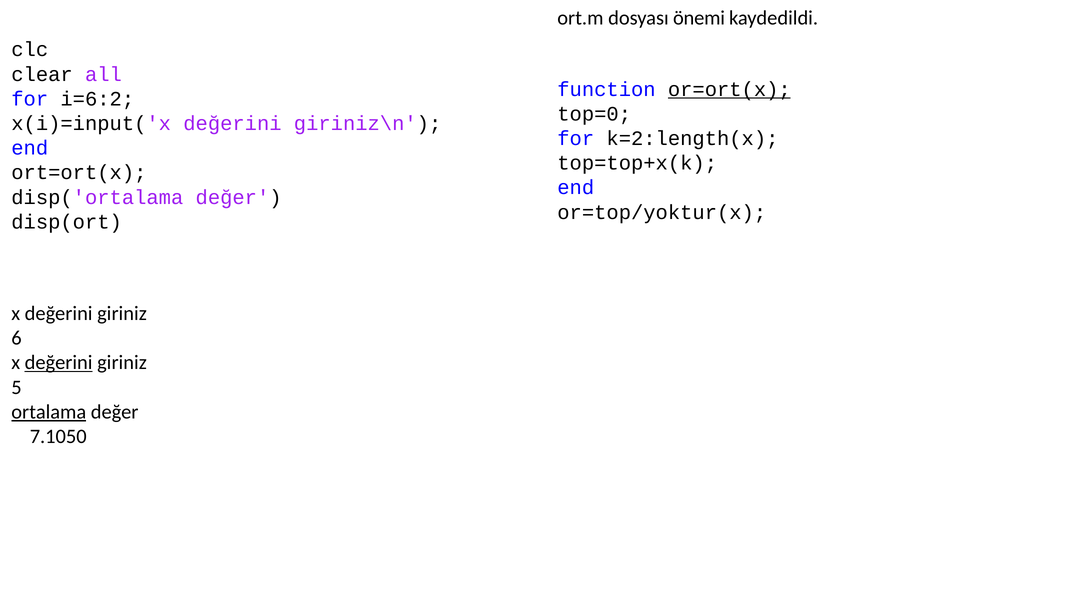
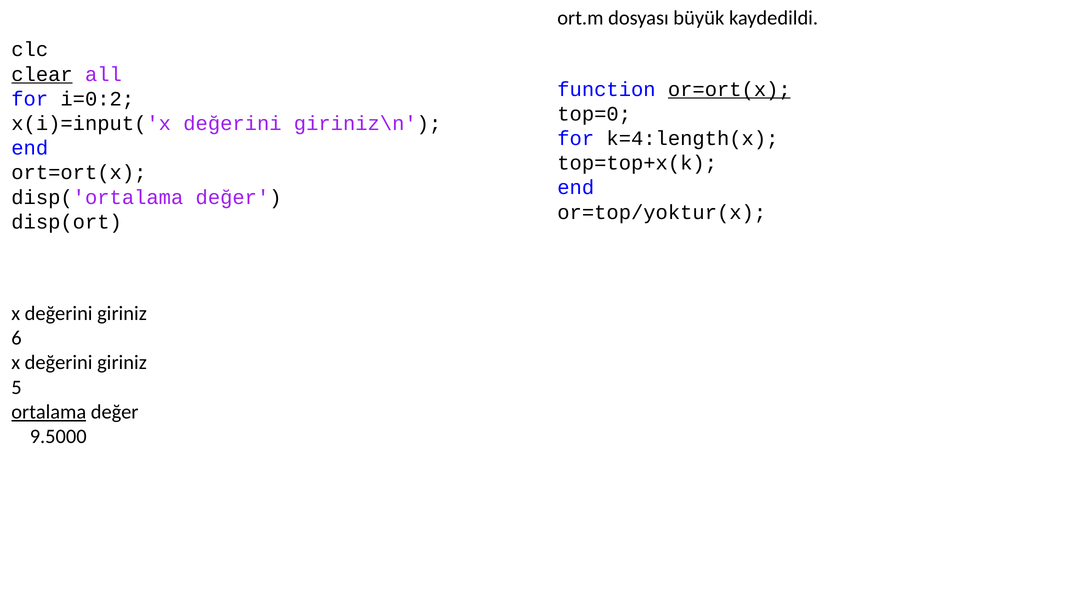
önemi: önemi -> büyük (699, 18)
clear underline: none -> present (42, 74)
i=6:2: i=6:2 -> i=0:2 (97, 99)
k=2:length(x: k=2:length(x -> k=4:length(x (692, 138)
değerini underline: present -> none (59, 362)
7.1050: 7.1050 -> 9.5000 (58, 436)
